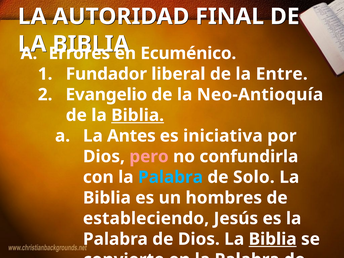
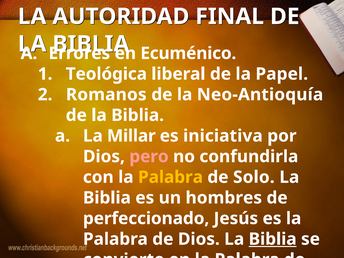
Fundador: Fundador -> Teológica (106, 74)
Entre: Entre -> Papel (282, 74)
Evangelio: Evangelio -> Romanos (106, 95)
Biblia underline: present -> none (138, 115)
Antes: Antes -> Millar (131, 136)
Palabra colour: light blue -> yellow (171, 177)
estableciendo: estableciendo -> perfeccionado (146, 218)
